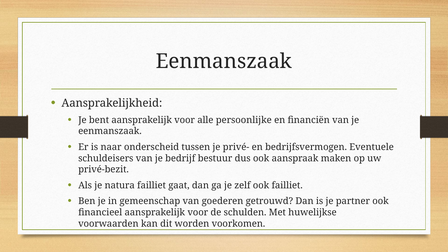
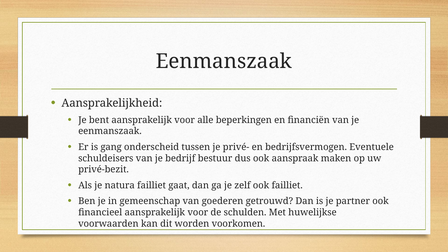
persoonlijke: persoonlijke -> beperkingen (244, 120)
naar: naar -> gang (111, 147)
